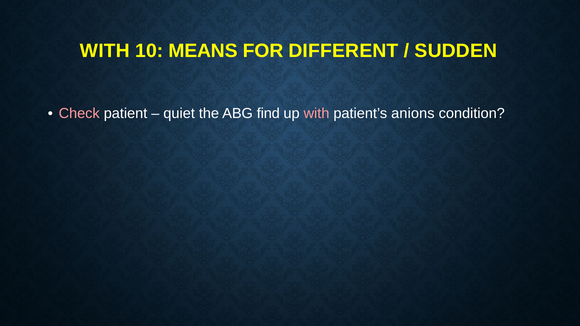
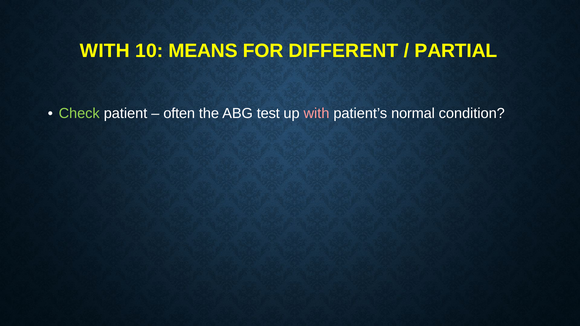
SUDDEN: SUDDEN -> PARTIAL (456, 51)
Check colour: pink -> light green (79, 113)
quiet: quiet -> often (179, 113)
find: find -> test (268, 113)
anions: anions -> normal (413, 113)
